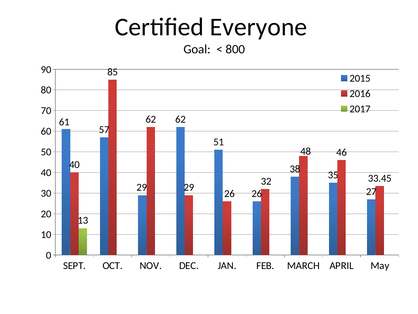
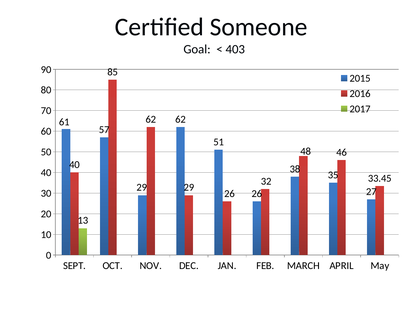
Everyone: Everyone -> Someone (259, 27)
800: 800 -> 403 (235, 49)
